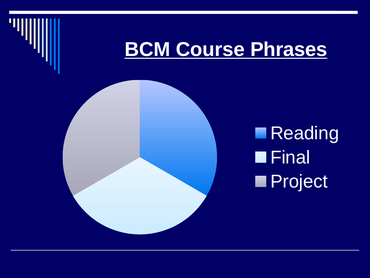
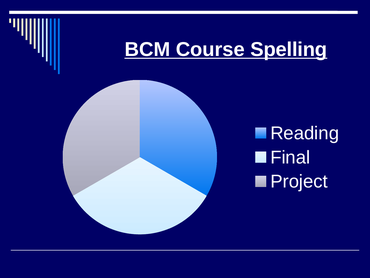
Phrases: Phrases -> Spelling (289, 49)
